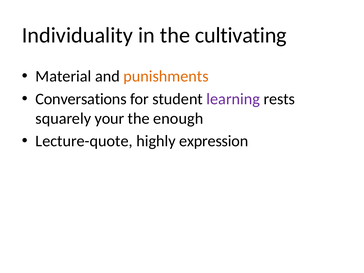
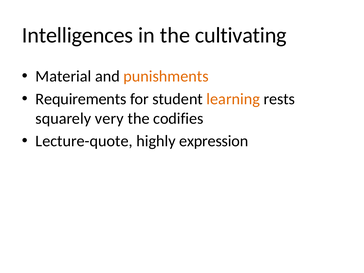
Individuality: Individuality -> Intelligences (78, 35)
Conversations: Conversations -> Requirements (81, 99)
learning colour: purple -> orange (233, 99)
your: your -> very (109, 118)
enough: enough -> codifies (178, 118)
